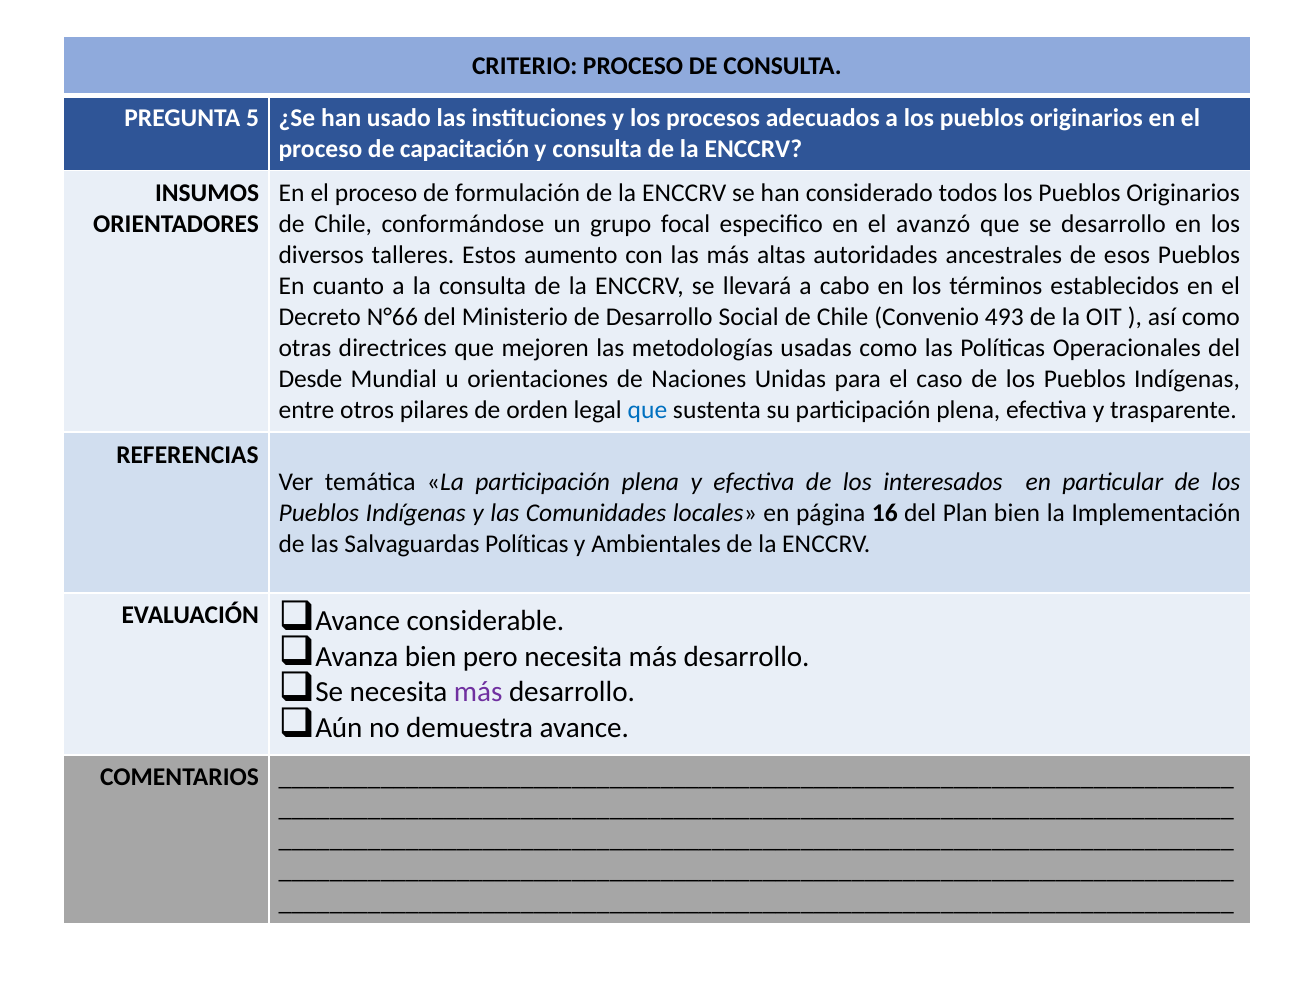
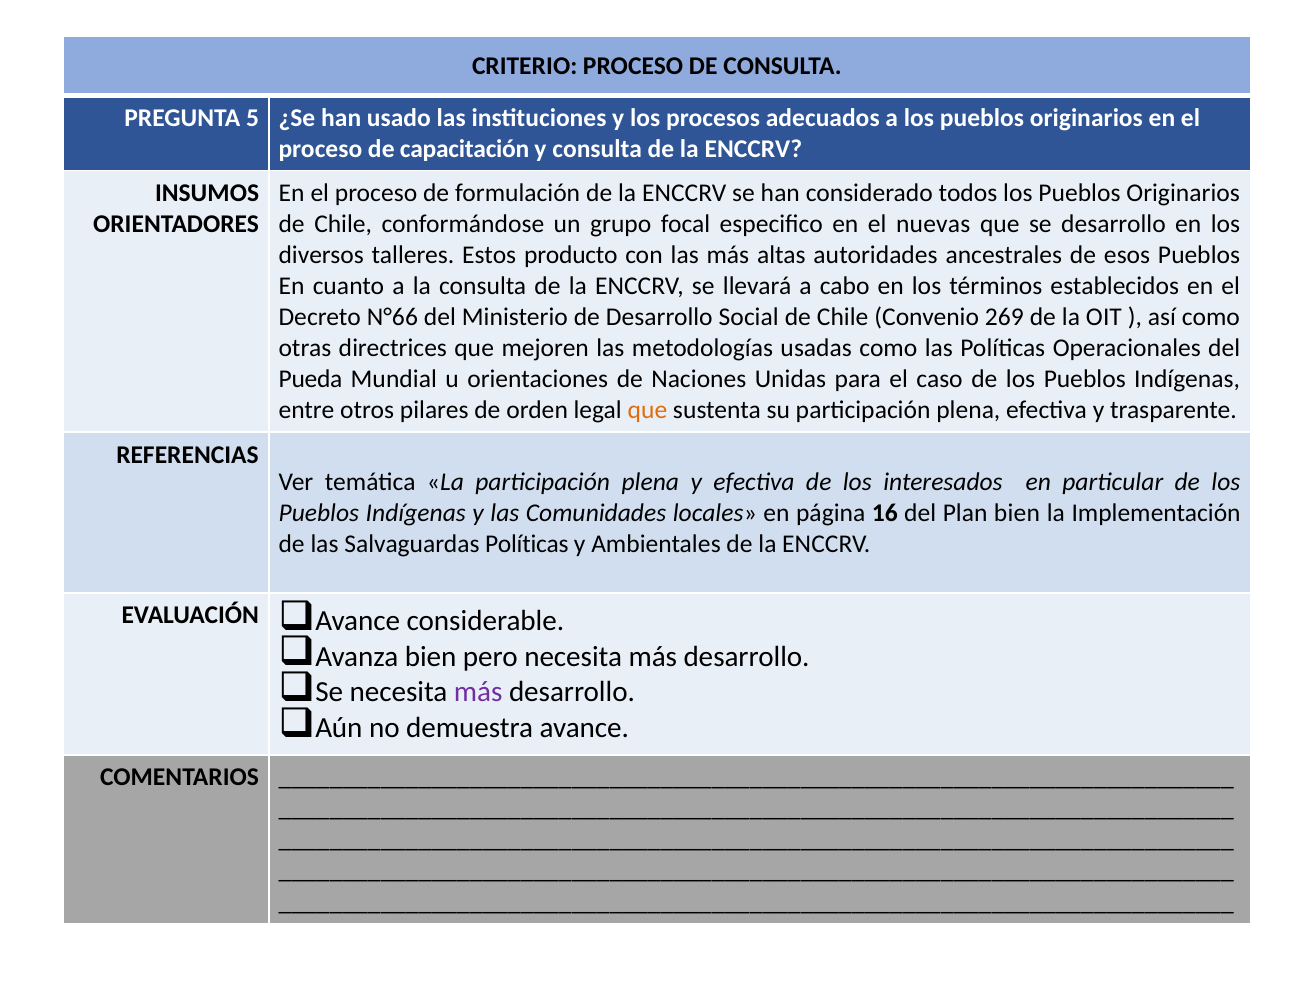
avanzó: avanzó -> nuevas (933, 224)
aumento: aumento -> producto (571, 255)
493: 493 -> 269 (1004, 317)
Desde: Desde -> Pueda (311, 379)
que colour: blue -> orange (647, 410)
